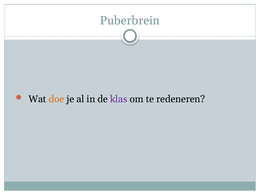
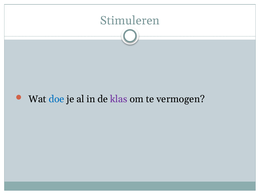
Puberbrein: Puberbrein -> Stimuleren (130, 20)
doe colour: orange -> blue (56, 99)
redeneren: redeneren -> vermogen (181, 99)
